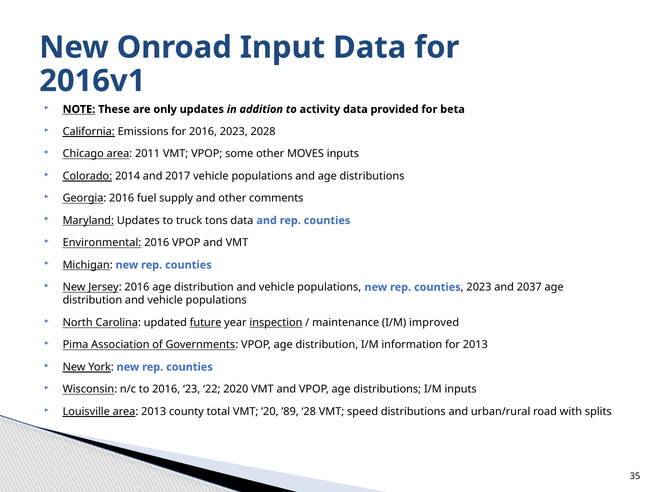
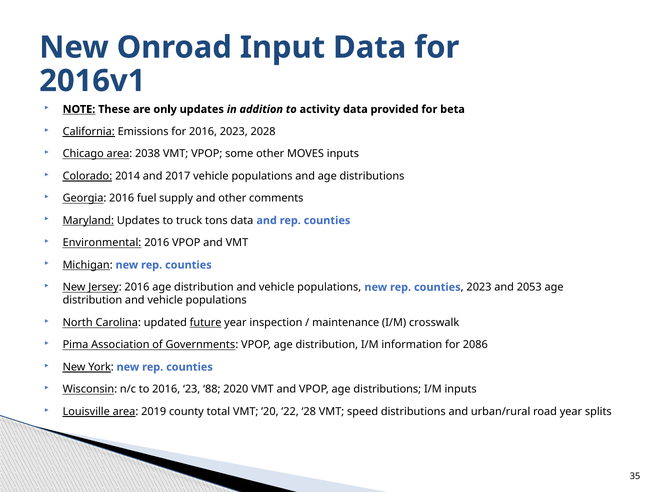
2011: 2011 -> 2038 (148, 154)
2037: 2037 -> 2053 (529, 287)
inspection underline: present -> none (276, 323)
improved: improved -> crosswalk (434, 323)
for 2013: 2013 -> 2086 (475, 345)
22: 22 -> 88 (212, 389)
area 2013: 2013 -> 2019 (154, 412)
’89: ’89 -> ’22 (290, 412)
road with: with -> year (571, 412)
